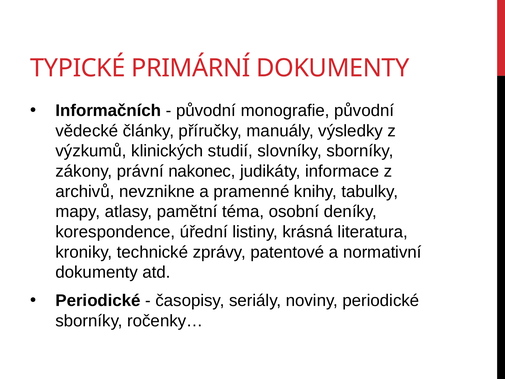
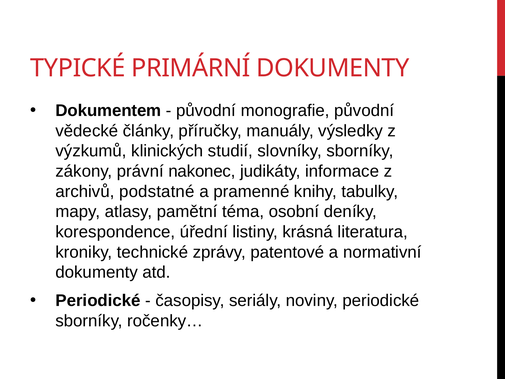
Informačních: Informačních -> Dokumentem (108, 111)
nevznikne: nevznikne -> podstatné (157, 191)
